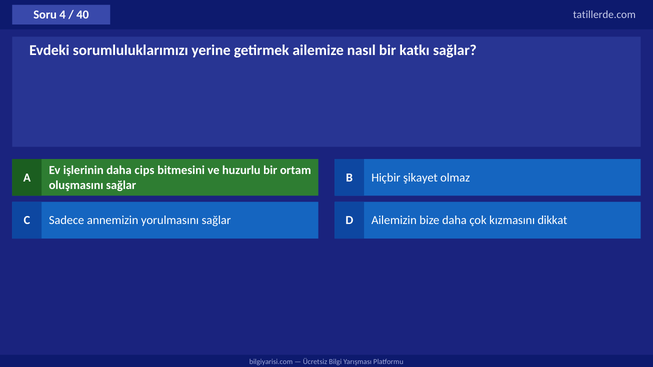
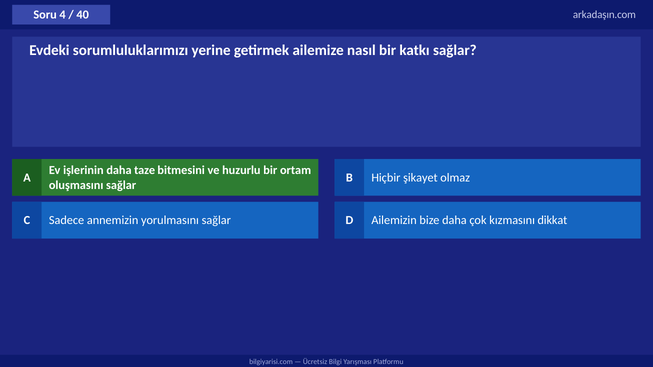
tatillerde.com: tatillerde.com -> arkadaşın.com (604, 15)
cips: cips -> taze (145, 170)
